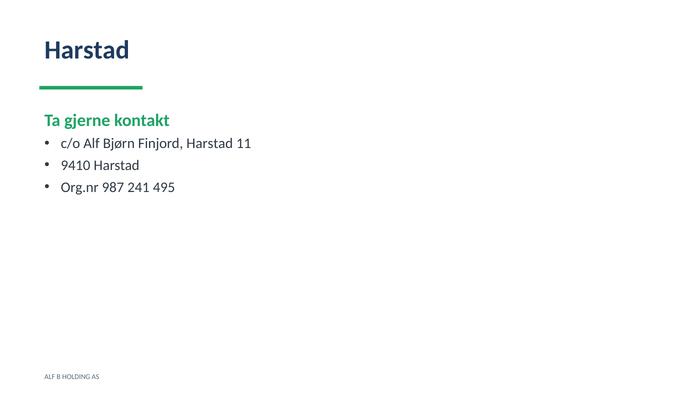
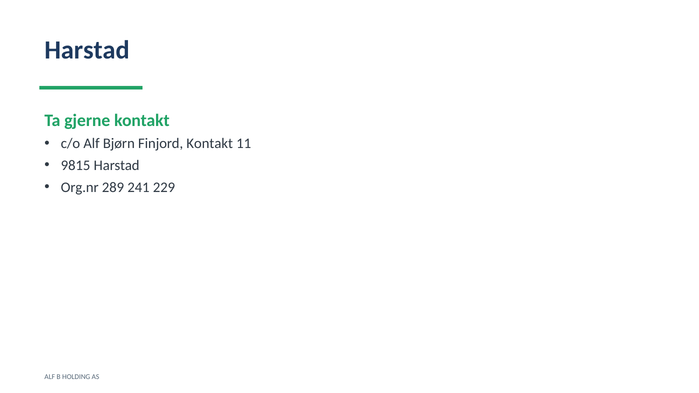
Finjord Harstad: Harstad -> Kontakt (210, 144)
9410: 9410 -> 9815 (76, 166)
987: 987 -> 289 (113, 187)
495: 495 -> 229 (164, 187)
